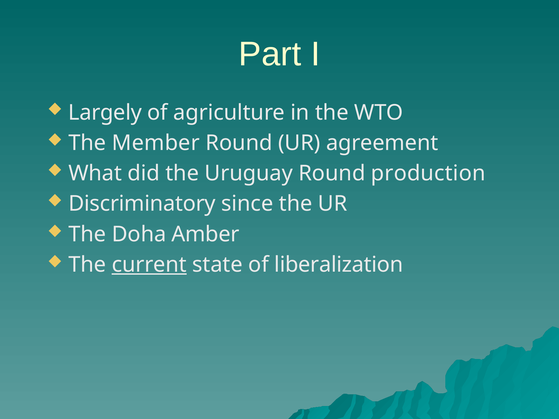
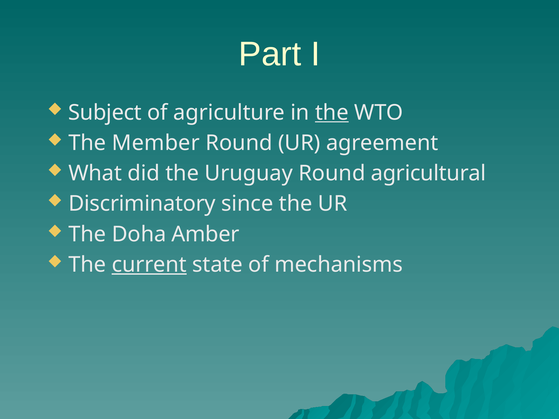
Largely: Largely -> Subject (105, 113)
the underline: none -> present (332, 113)
production: production -> agricultural (428, 173)
liberalization: liberalization -> mechanisms (339, 265)
